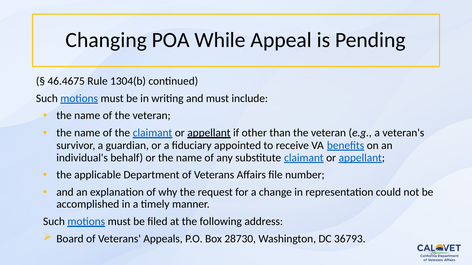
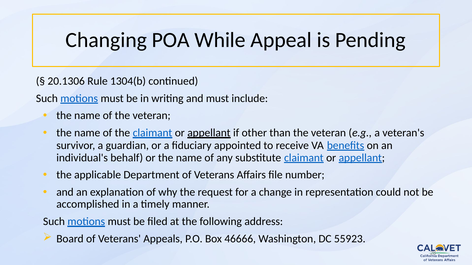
46.4675: 46.4675 -> 20.1306 (66, 81)
28730: 28730 -> 46666 (240, 239)
36793: 36793 -> 55923 (350, 239)
